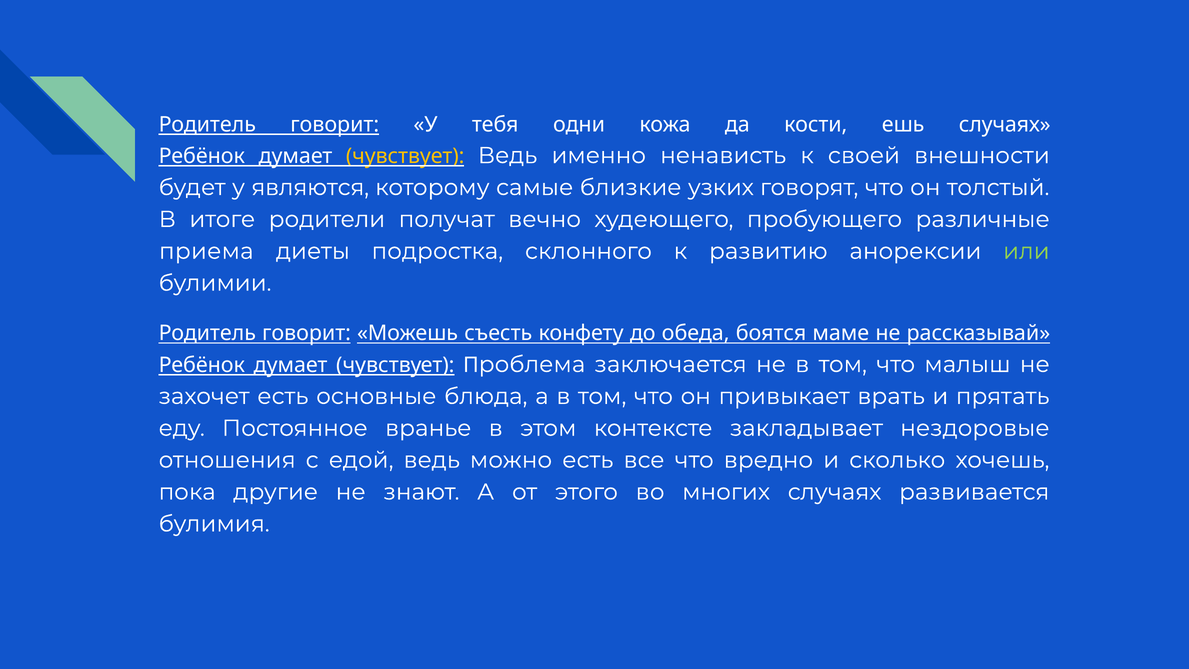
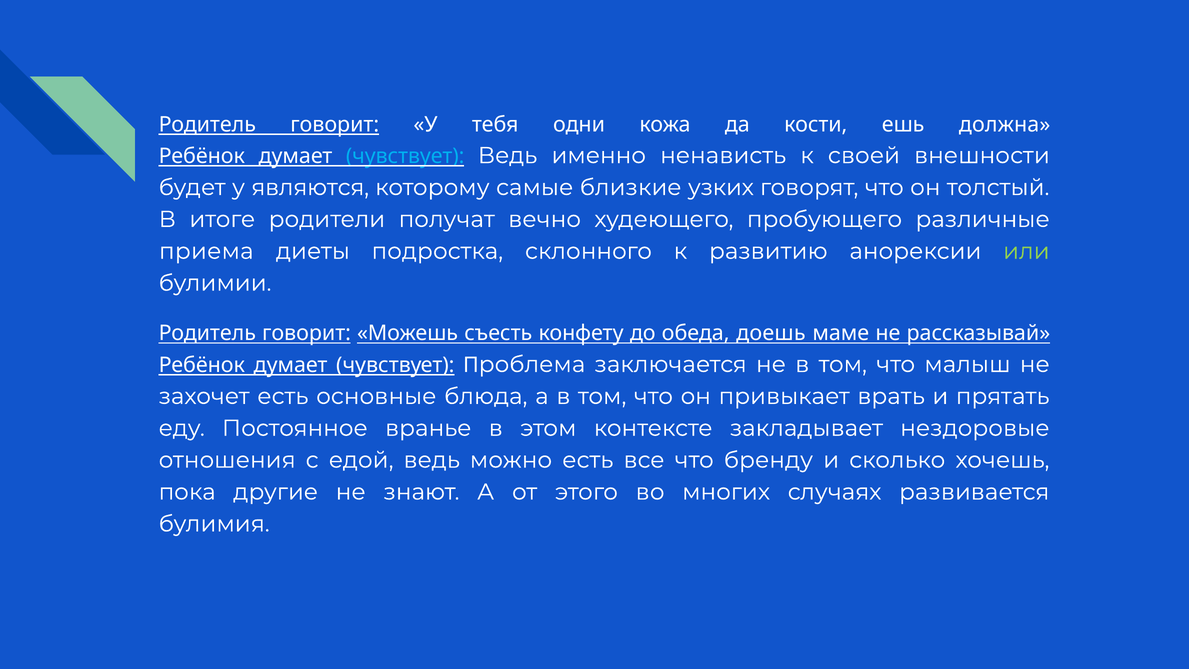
ешь случаях: случаях -> должна (1005, 124)
чувствует colour: yellow -> light blue (405, 156)
боятся: боятся -> доешь (771, 333)
вредно: вредно -> бренду (768, 460)
